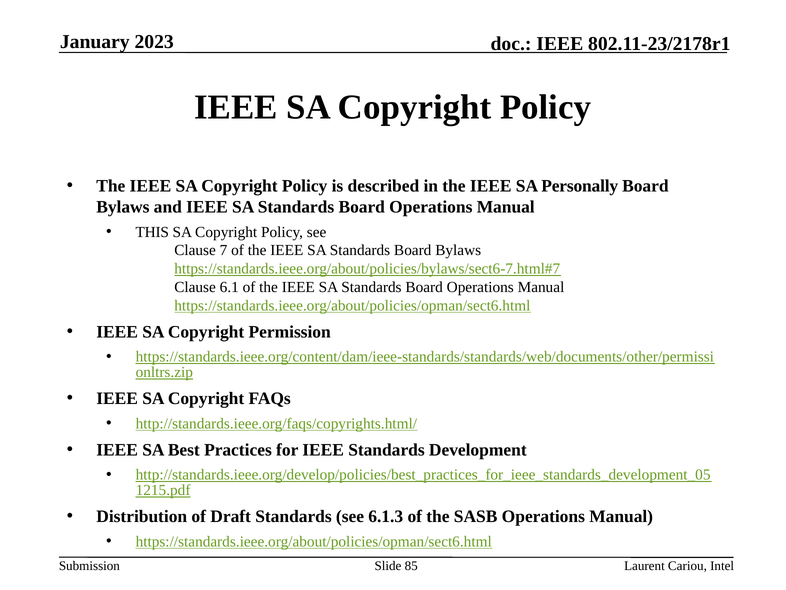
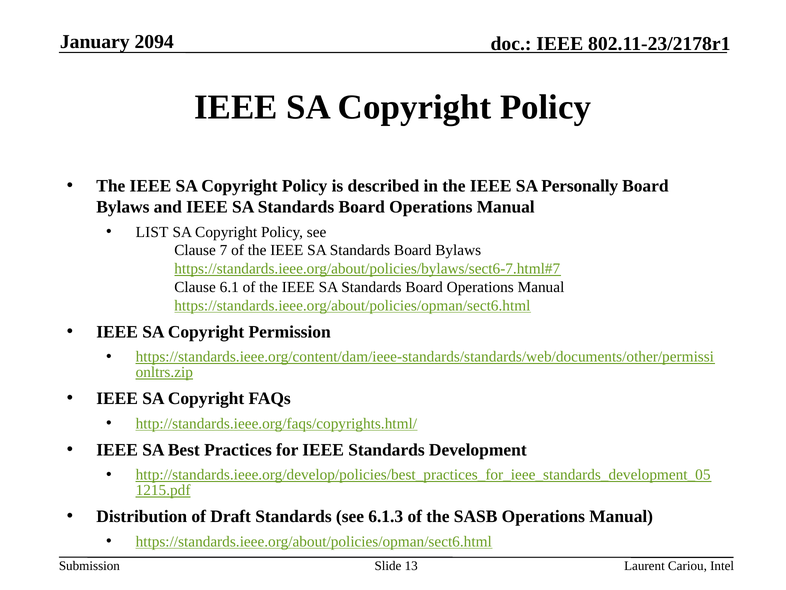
2023: 2023 -> 2094 (154, 42)
THIS: THIS -> LIST (152, 232)
85: 85 -> 13 (411, 565)
